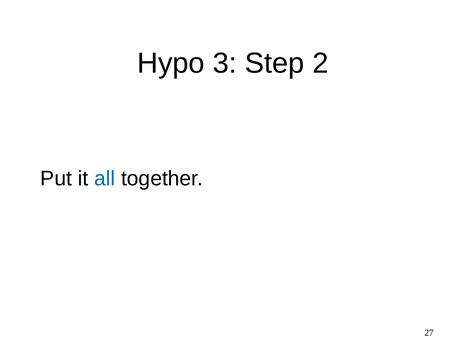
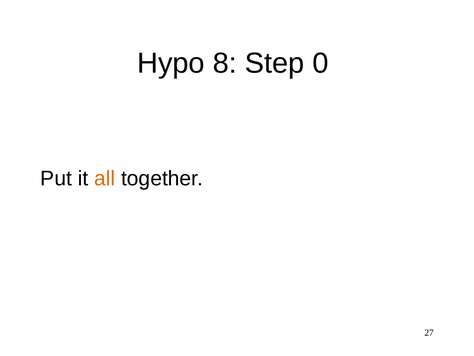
3: 3 -> 8 (225, 63)
2: 2 -> 0 (320, 63)
all colour: blue -> orange (105, 178)
